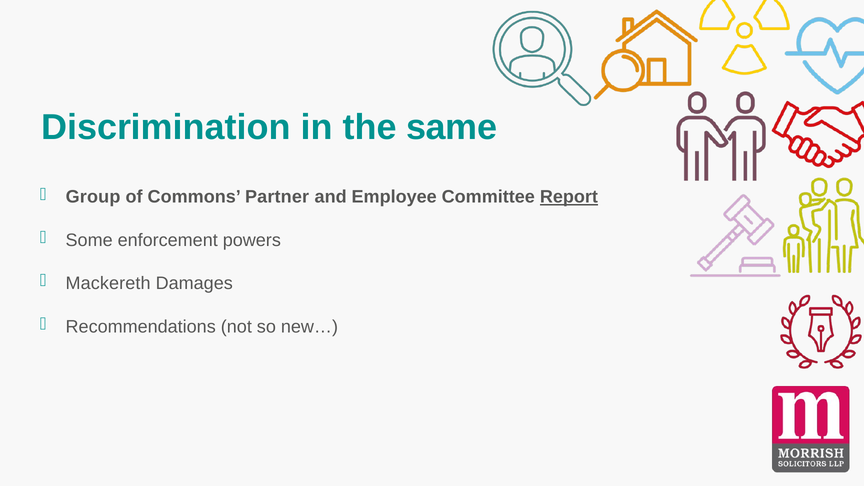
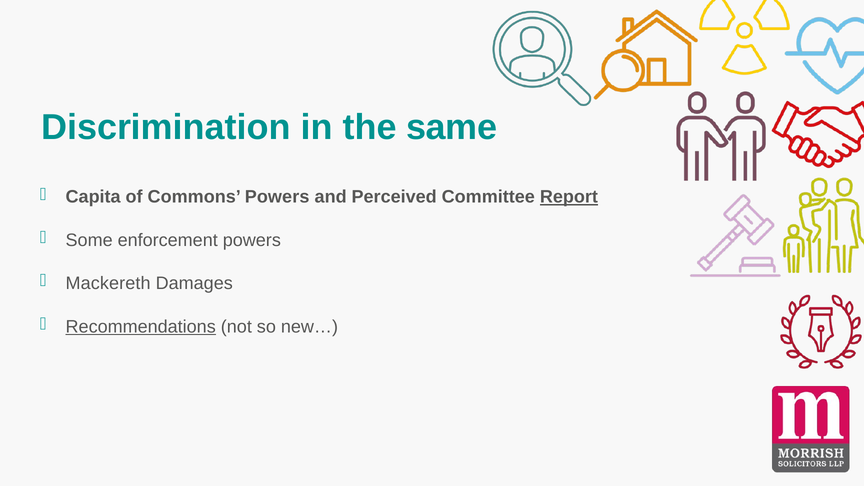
Group: Group -> Capita (93, 197)
Commons Partner: Partner -> Powers (277, 197)
Employee: Employee -> Perceived (394, 197)
Recommendations underline: none -> present (141, 327)
